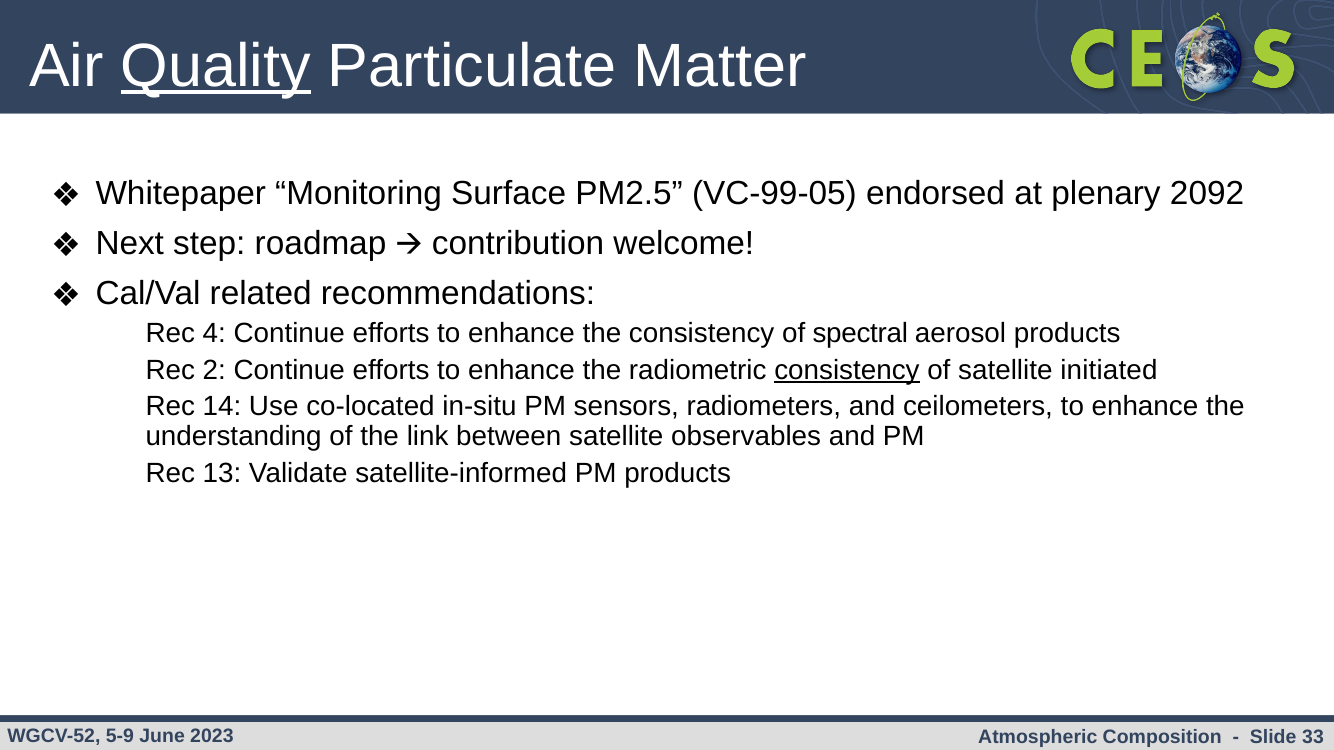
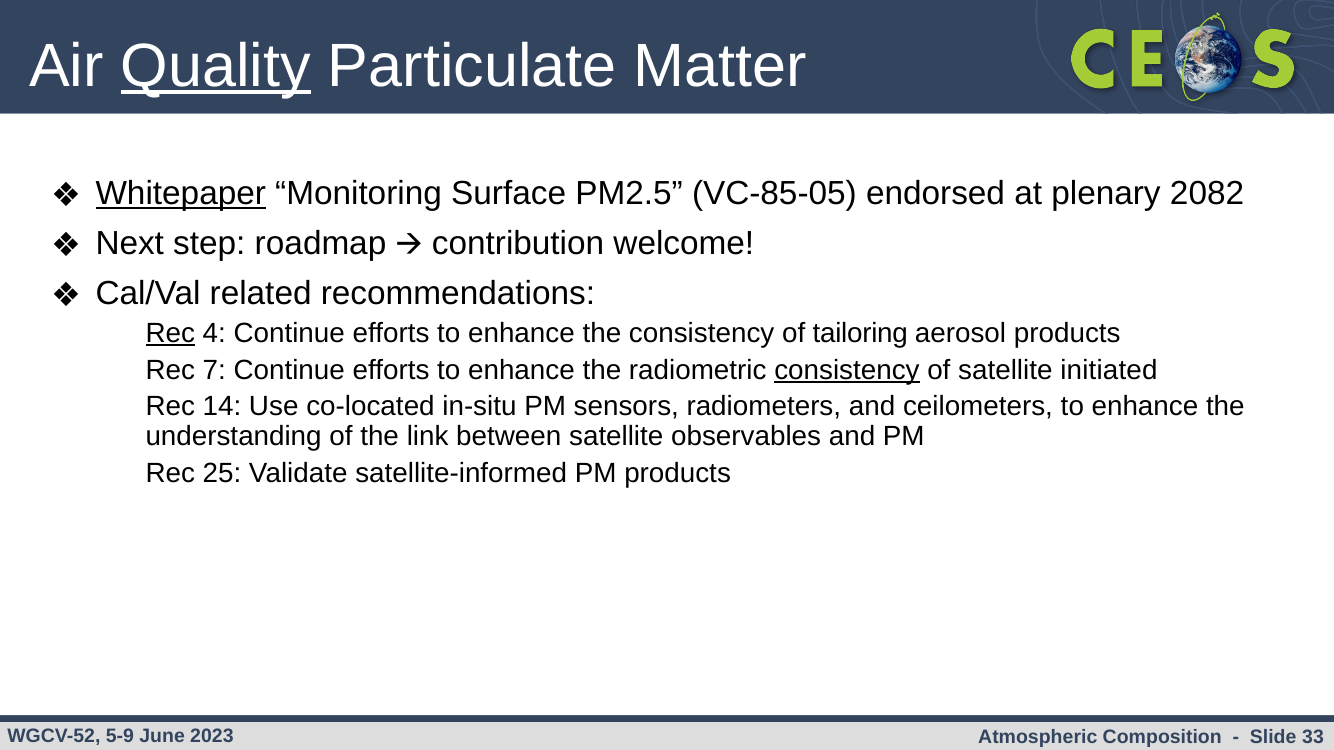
Whitepaper underline: none -> present (181, 193)
VC-99-05: VC-99-05 -> VC-85-05 (774, 193)
2092: 2092 -> 2082 (1207, 193)
Rec underline: none -> present (170, 333)
spectral: spectral -> tailoring (860, 333)
2: 2 -> 7 (214, 370)
13: 13 -> 25 (222, 474)
